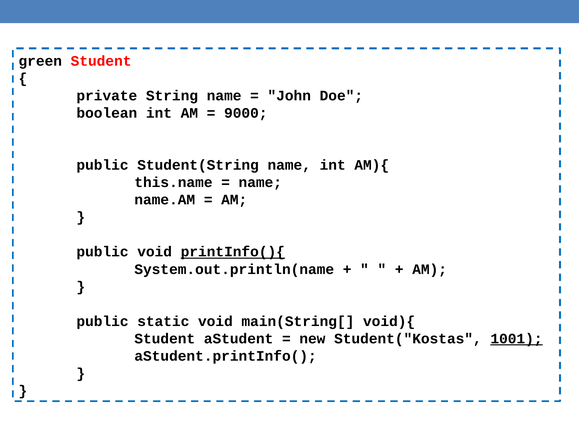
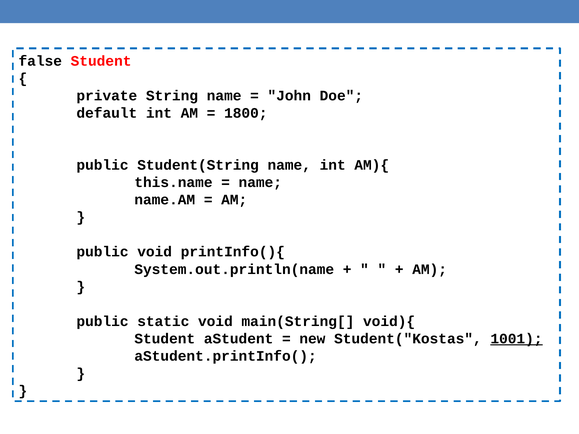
green: green -> false (40, 61)
boolean: boolean -> default (107, 113)
9000: 9000 -> 1800 (246, 113)
printInfo(){ underline: present -> none (233, 252)
